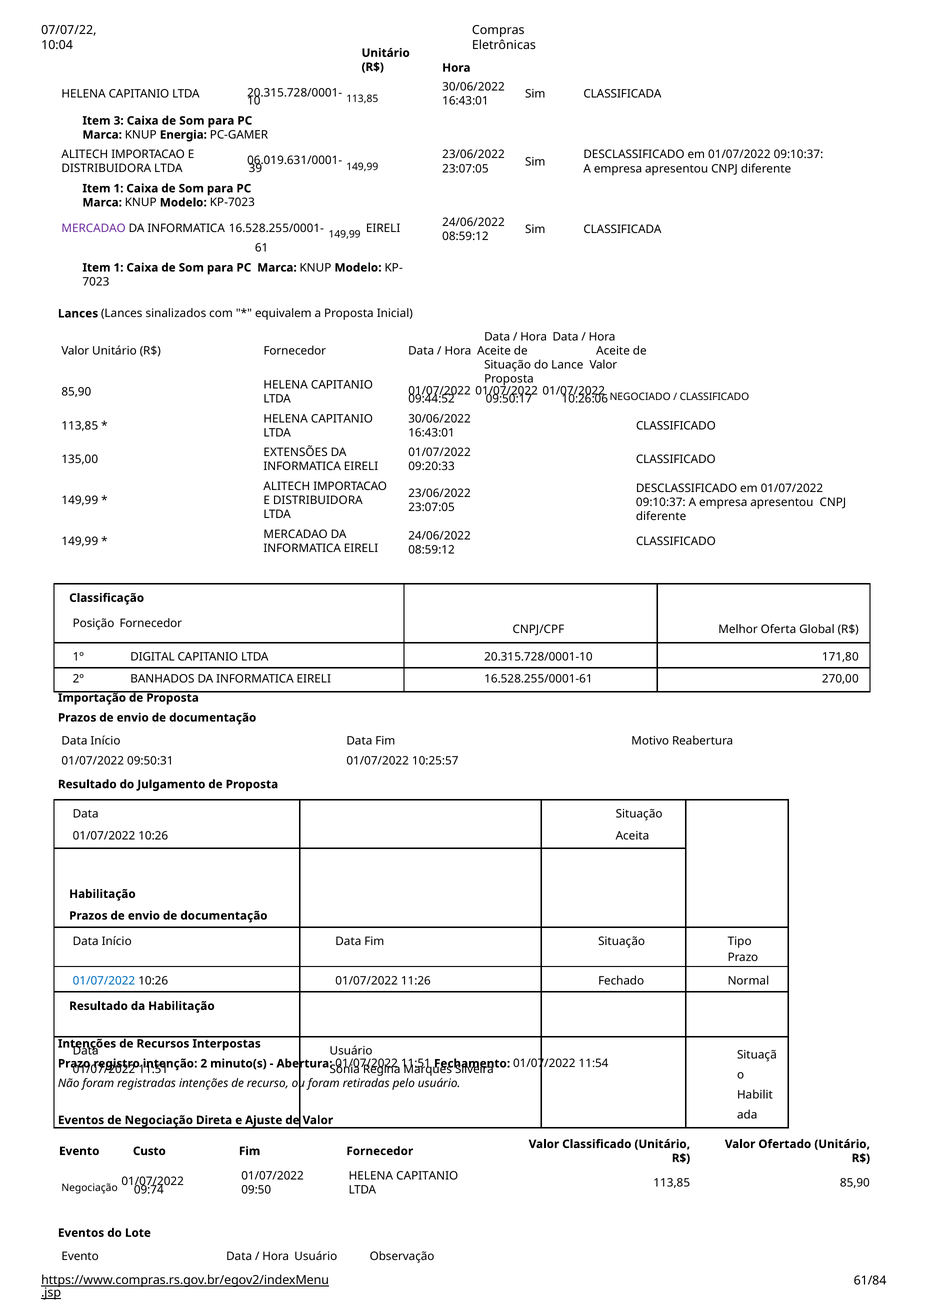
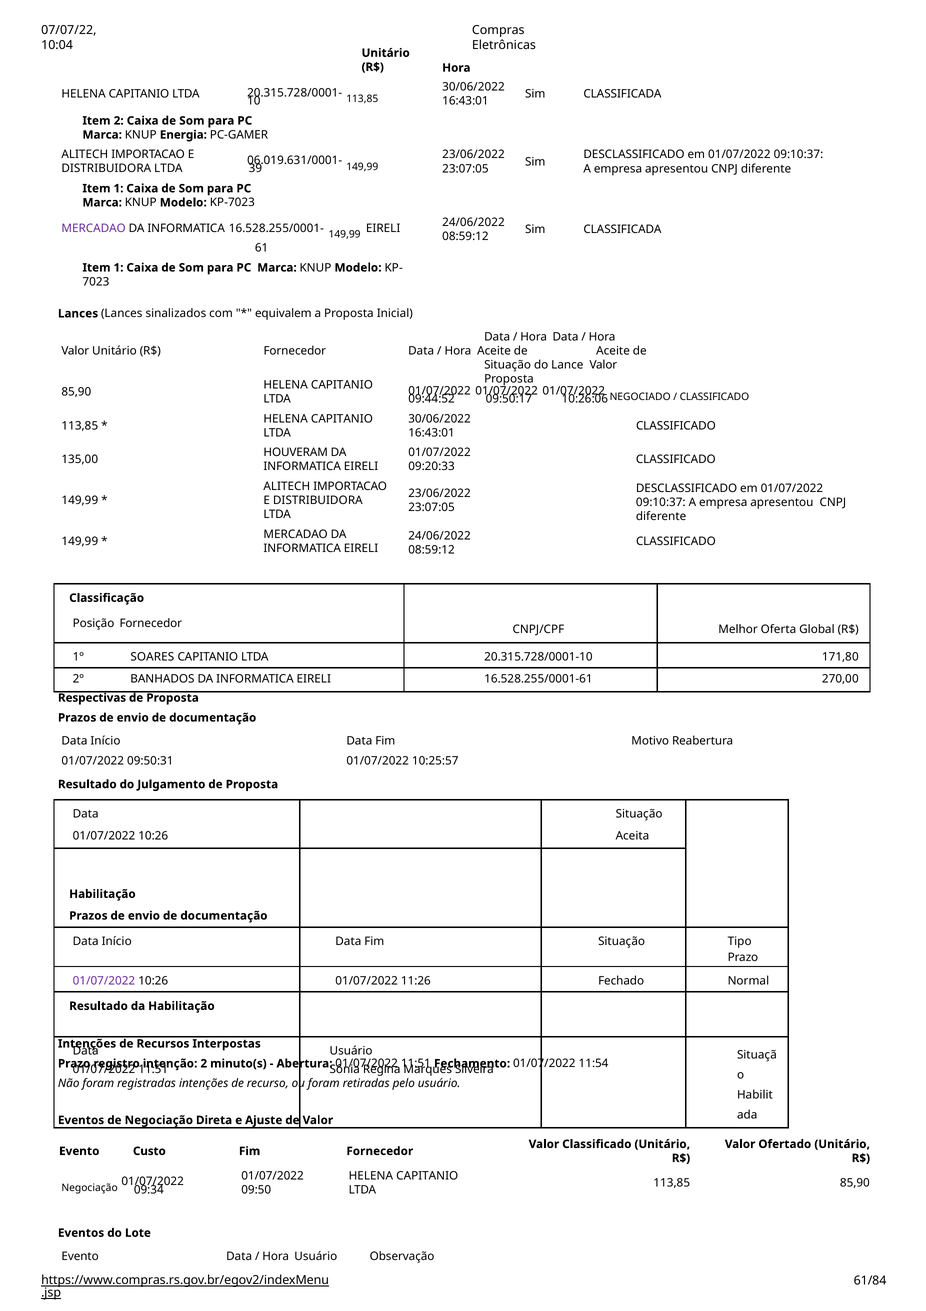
Item 3: 3 -> 2 (119, 121)
EXTENSÕES: EXTENSÕES -> HOUVERAM (296, 452)
DIGITAL: DIGITAL -> SOARES (152, 657)
Importação: Importação -> Respectivas (92, 698)
01/07/2022 colour: blue -> purple (104, 980)
09:74: 09:74 -> 09:34 (149, 1189)
